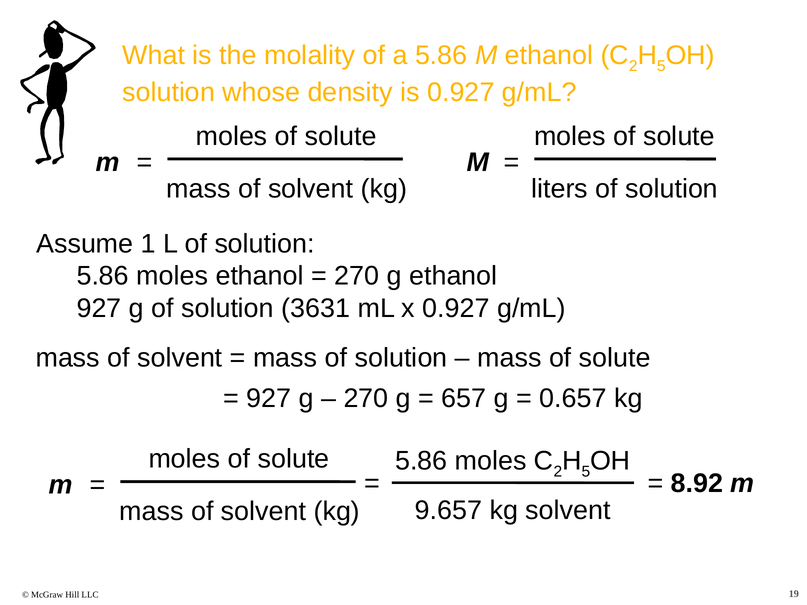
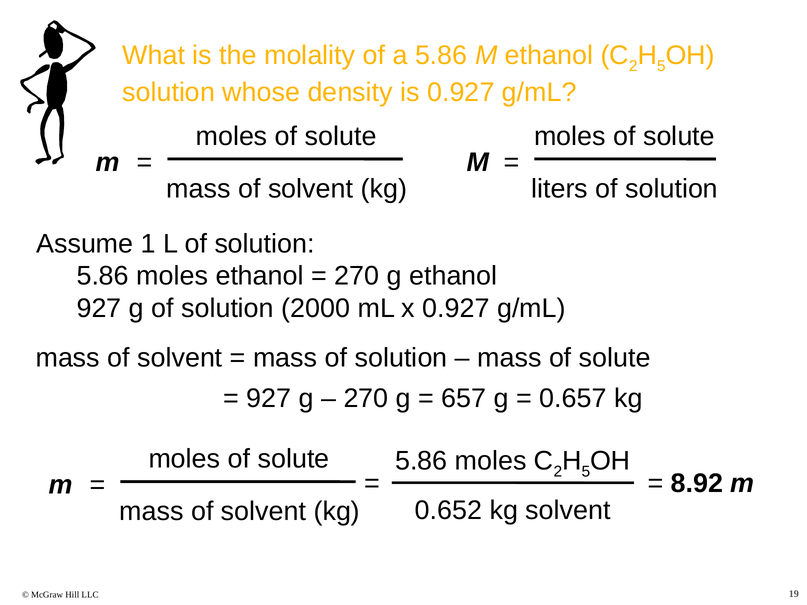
3631: 3631 -> 2000 (316, 308)
9.657: 9.657 -> 0.652 (448, 511)
